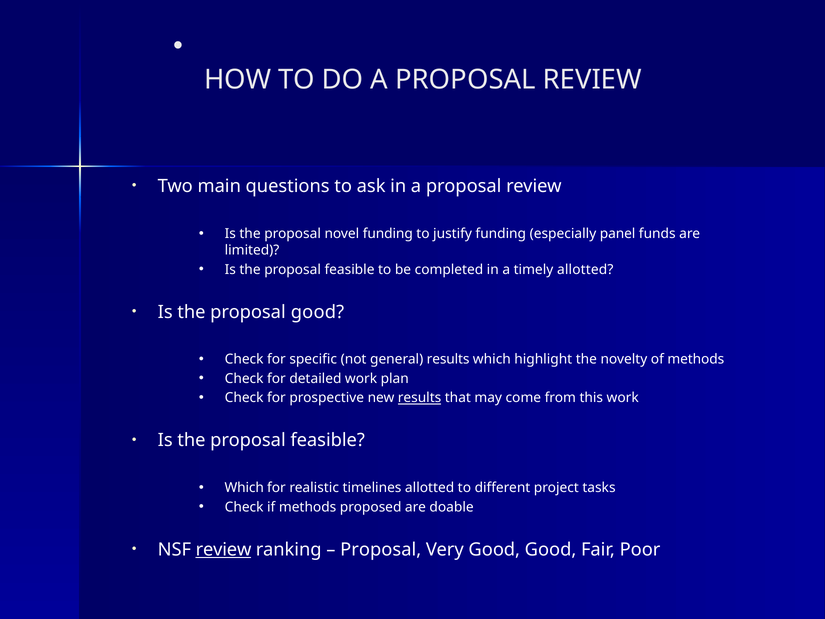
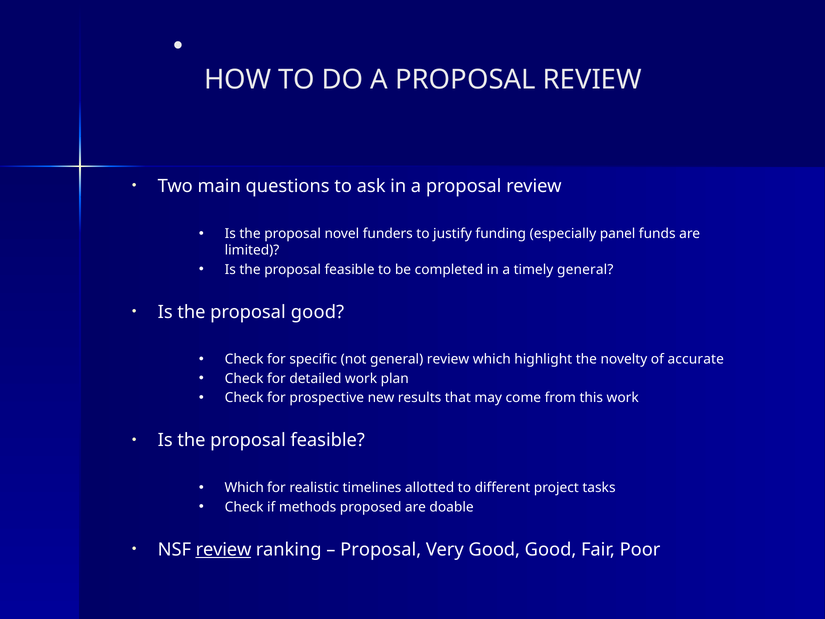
novel funding: funding -> funders (388, 234)
timely allotted: allotted -> general (585, 269)
general results: results -> review (448, 359)
of methods: methods -> accurate (696, 359)
results underline: present -> none (420, 398)
